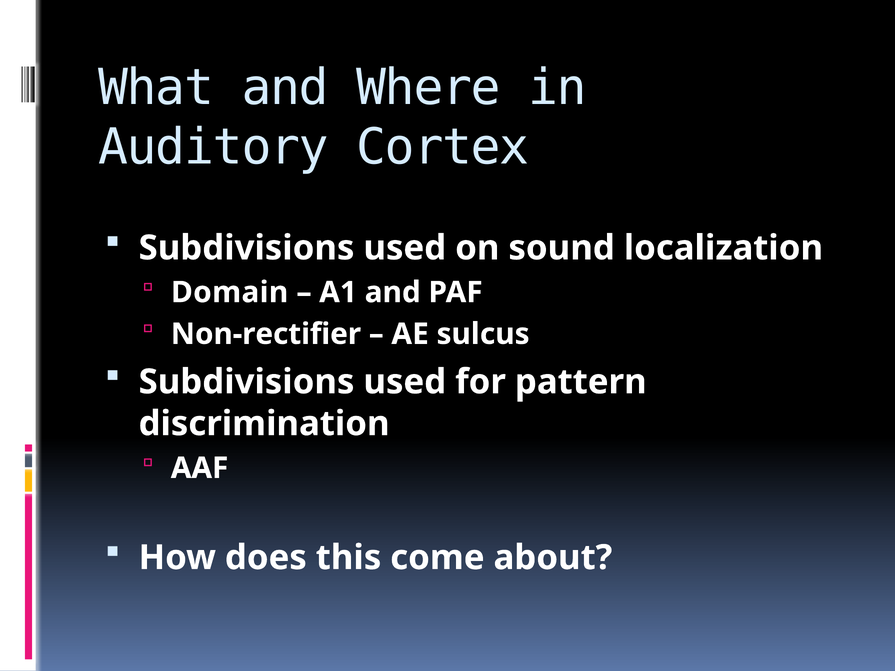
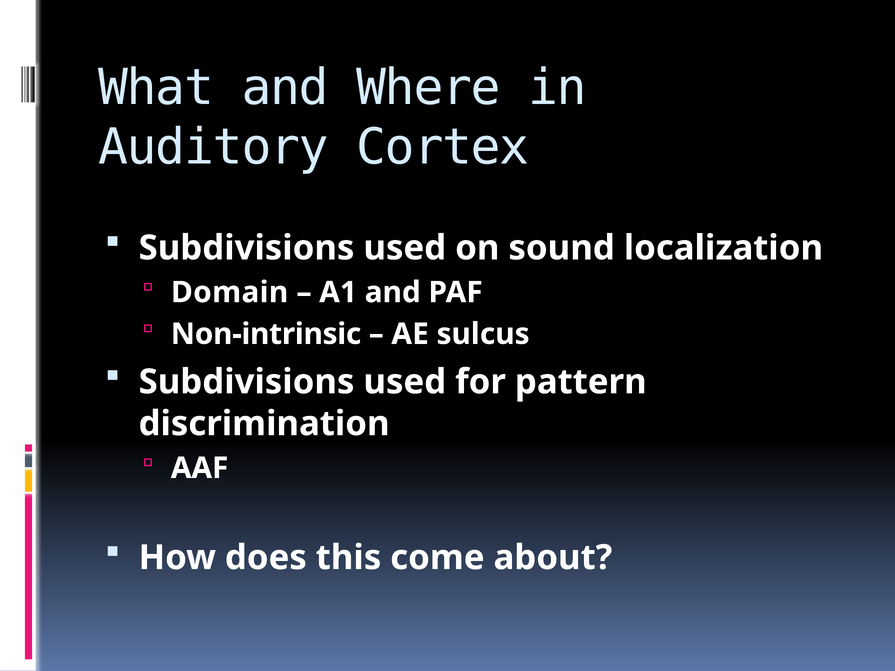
Non-rectifier: Non-rectifier -> Non-intrinsic (266, 334)
